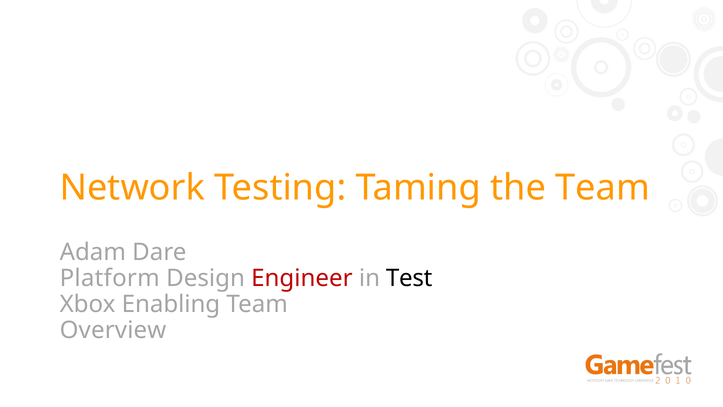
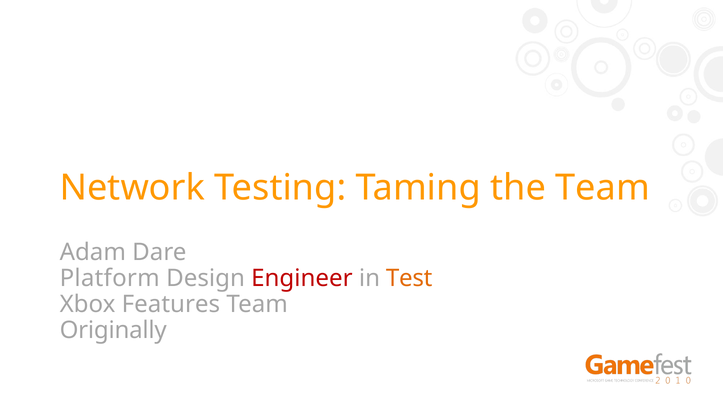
Test colour: black -> orange (409, 278)
Enabling: Enabling -> Features (171, 304)
Overview: Overview -> Originally (113, 330)
